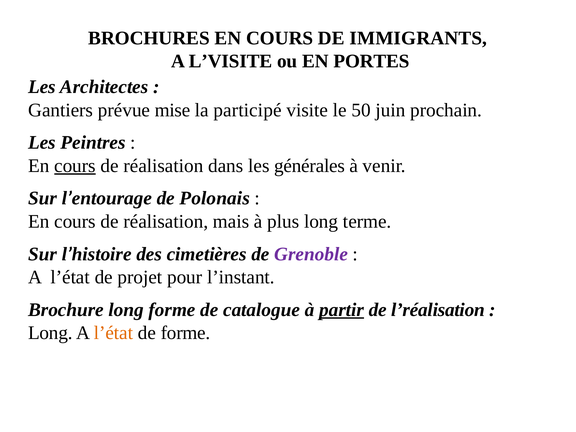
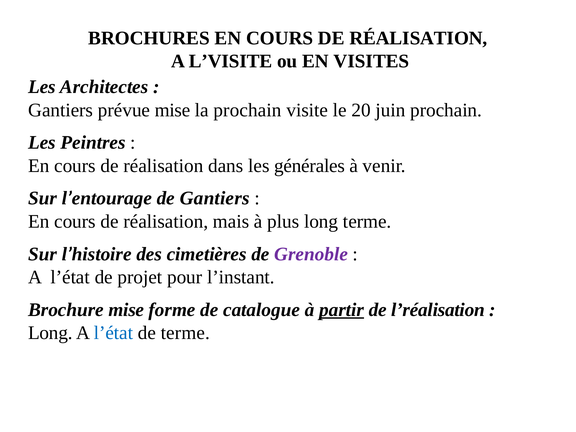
IMMIGRANTS: IMMIGRANTS -> RÉALISATION (418, 38)
PORTES: PORTES -> VISITES (371, 61)
la participé: participé -> prochain (248, 110)
50: 50 -> 20 (361, 110)
cours underline: present -> none (75, 166)
de Polonais: Polonais -> Gantiers (215, 198)
Brochure long: long -> mise (126, 310)
l’état colour: orange -> blue (113, 333)
de forme: forme -> terme (185, 333)
